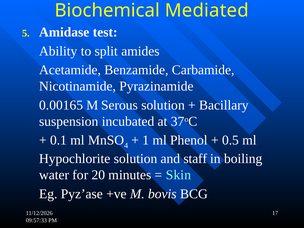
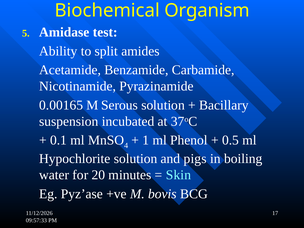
Mediated: Mediated -> Organism (207, 11)
staff: staff -> pigs (195, 159)
